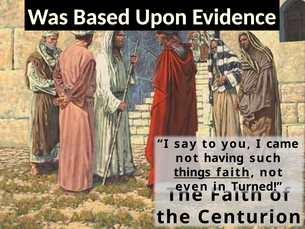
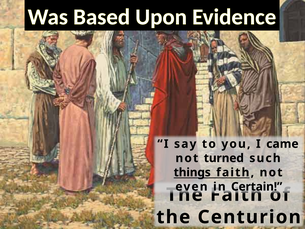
having: having -> turned (224, 158)
Turned: Turned -> Certain (257, 186)
